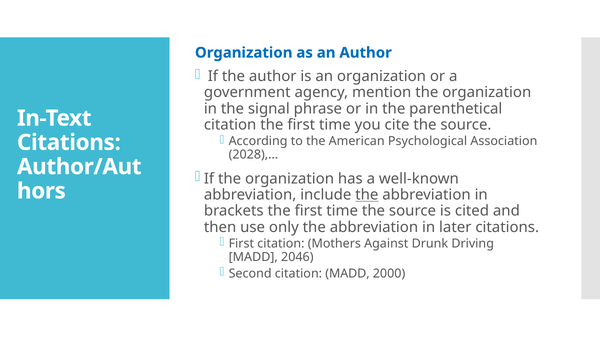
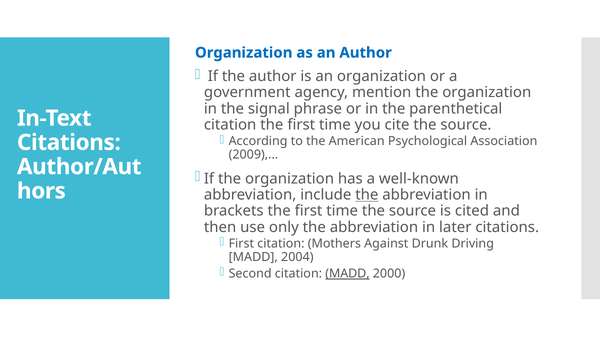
2028: 2028 -> 2009 (253, 155)
2046: 2046 -> 2004 (297, 257)
MADD underline: none -> present (347, 274)
